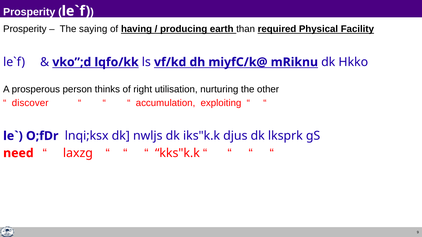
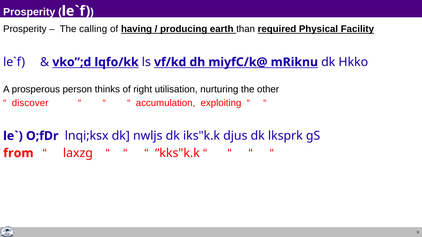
saying: saying -> calling (93, 29)
need: need -> from (18, 153)
